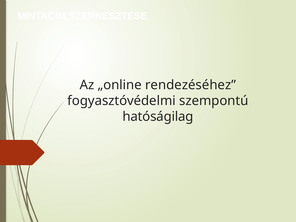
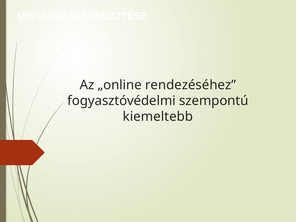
hatóságilag: hatóságilag -> kiemeltebb (158, 117)
